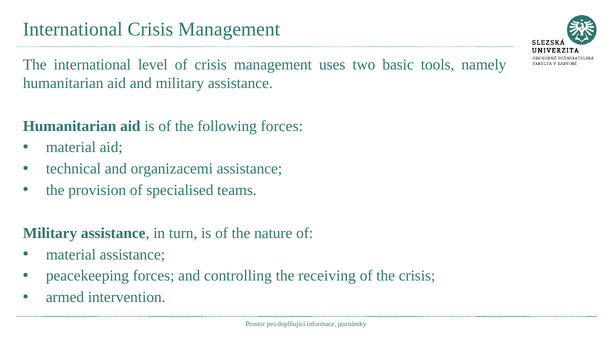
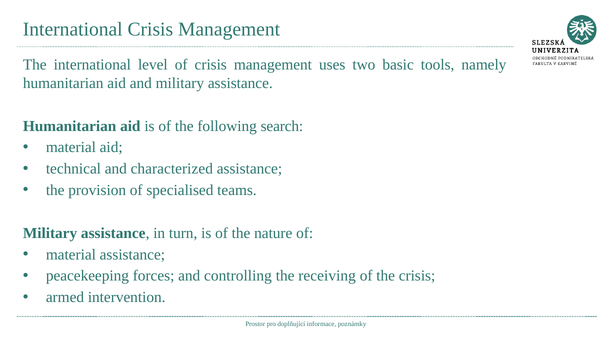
following forces: forces -> search (282, 126)
organizacemi: organizacemi -> characterized (172, 169)
